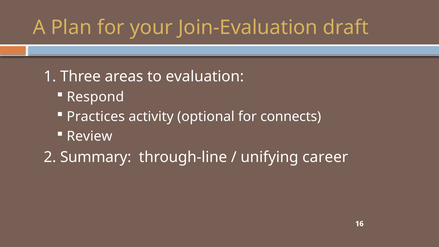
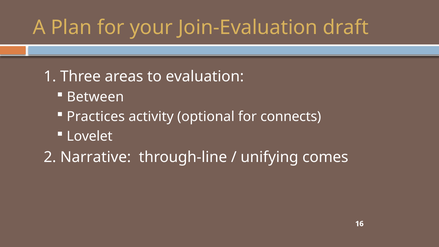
Respond: Respond -> Between (95, 97)
Review: Review -> Lovelet (90, 136)
Summary: Summary -> Narrative (96, 157)
career: career -> comes (325, 157)
